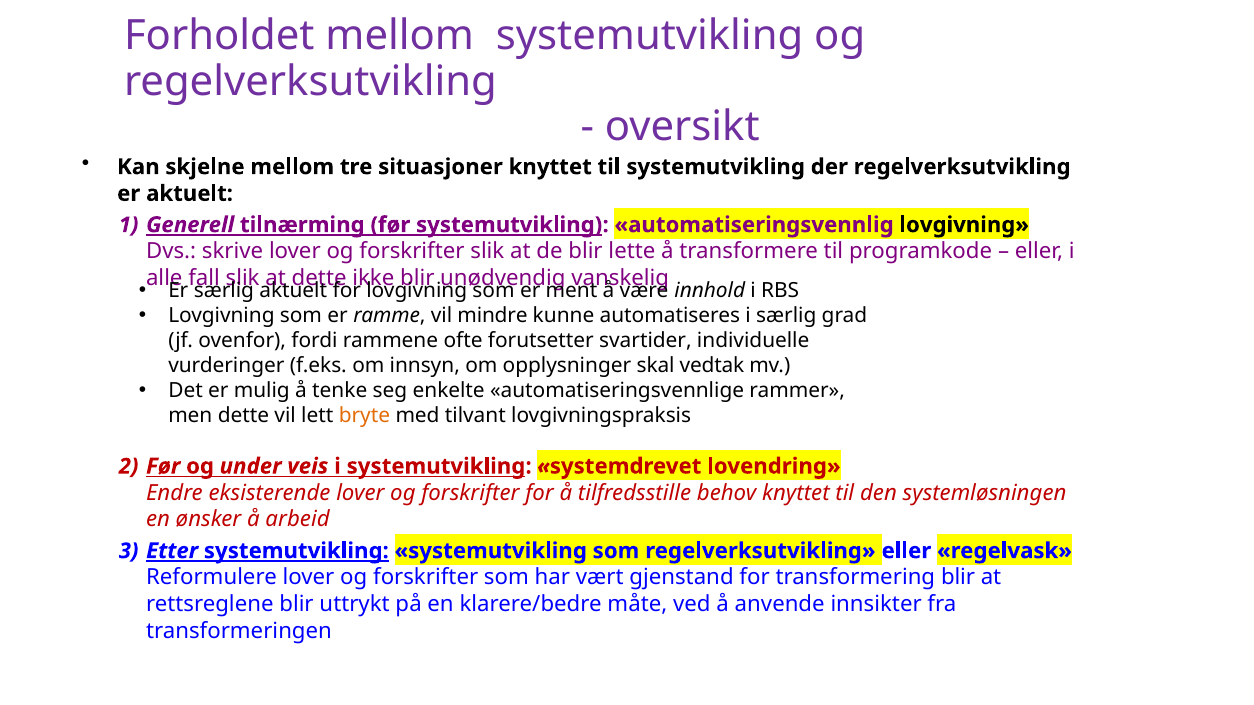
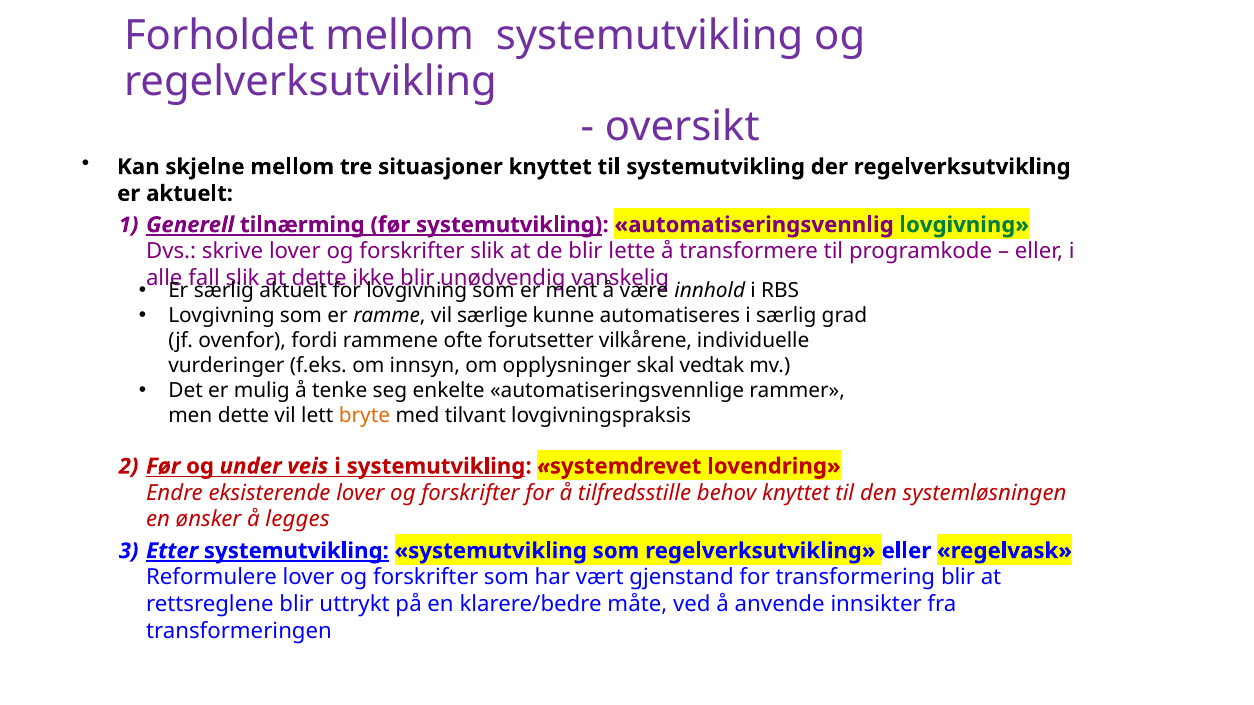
lovgivning colour: black -> green (964, 225)
mindre: mindre -> særlige (493, 316)
svartider: svartider -> vilkårene (646, 341)
arbeid: arbeid -> legges (298, 520)
